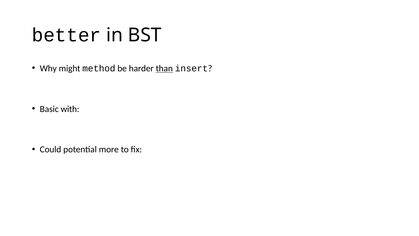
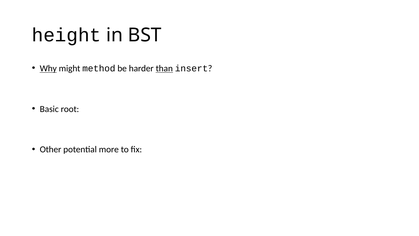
better: better -> height (67, 35)
Why underline: none -> present (48, 68)
with: with -> root (70, 109)
Could: Could -> Other (51, 149)
